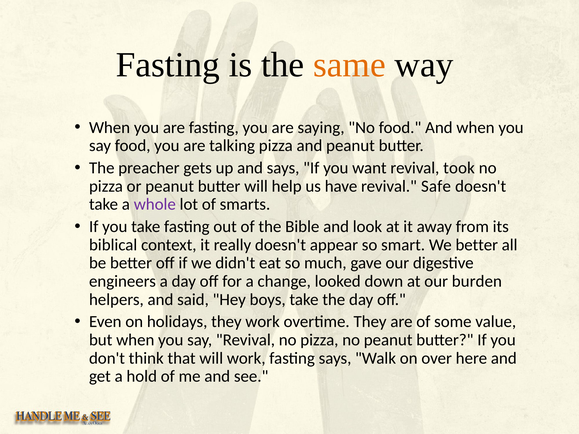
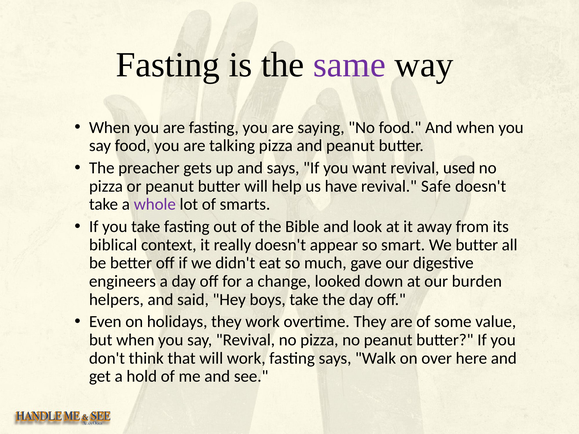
same colour: orange -> purple (350, 65)
took: took -> used (459, 168)
We better: better -> butter (477, 245)
